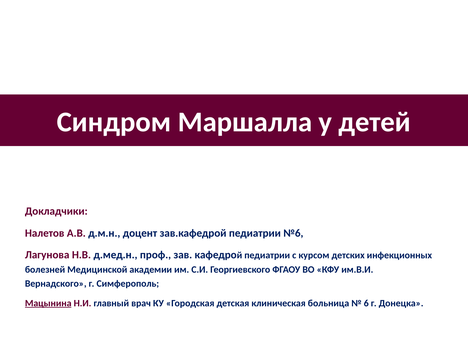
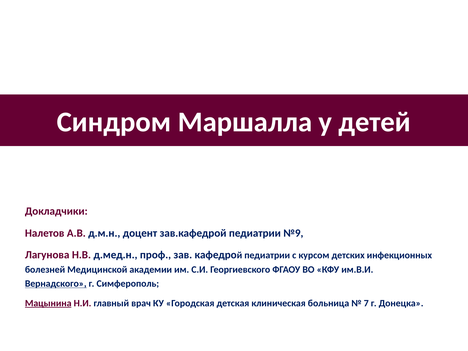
№6: №6 -> №9 (293, 233)
Вернадского underline: none -> present (56, 284)
6: 6 -> 7 (366, 303)
